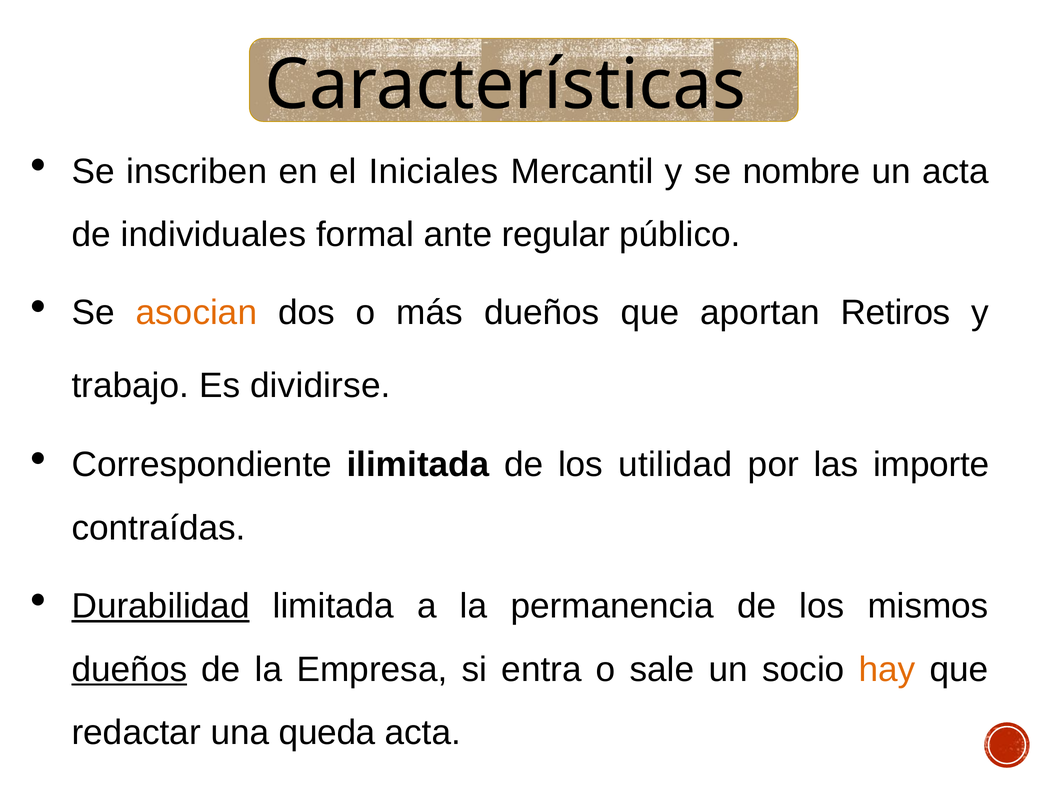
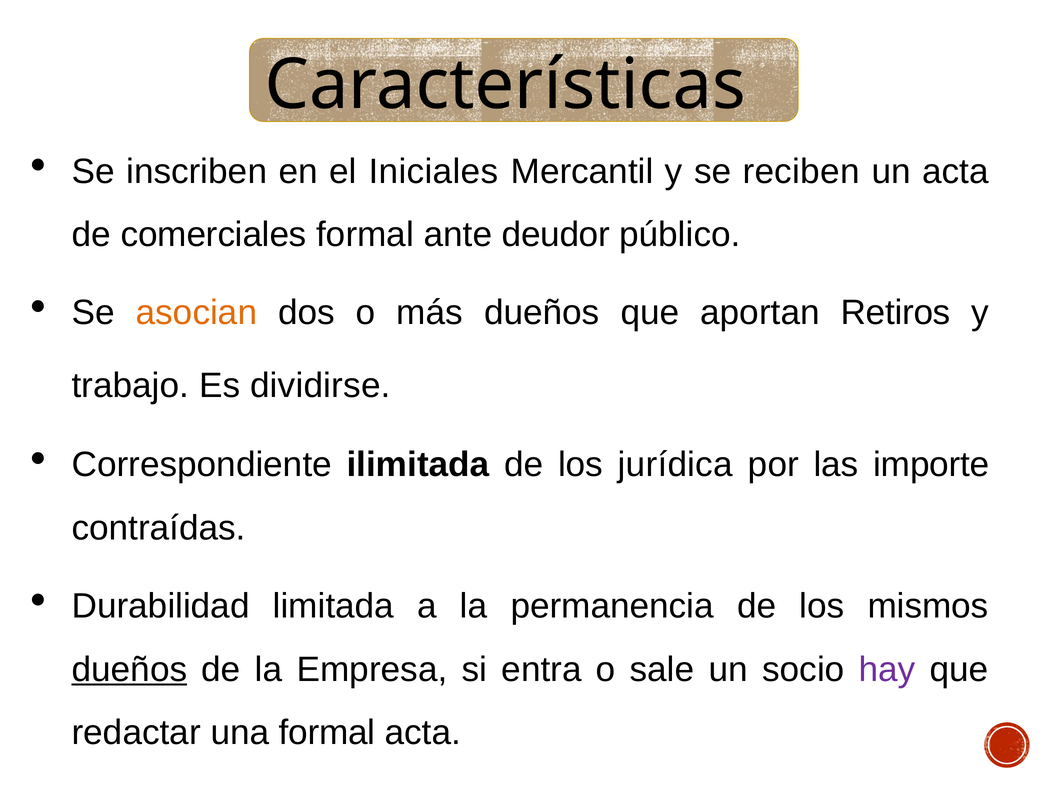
nombre: nombre -> reciben (801, 171)
individuales: individuales -> comerciales (214, 235)
regular: regular -> deudor (556, 235)
utilidad: utilidad -> jurídica (675, 465)
Durabilidad underline: present -> none (161, 606)
hay colour: orange -> purple (887, 669)
una queda: queda -> formal (327, 733)
